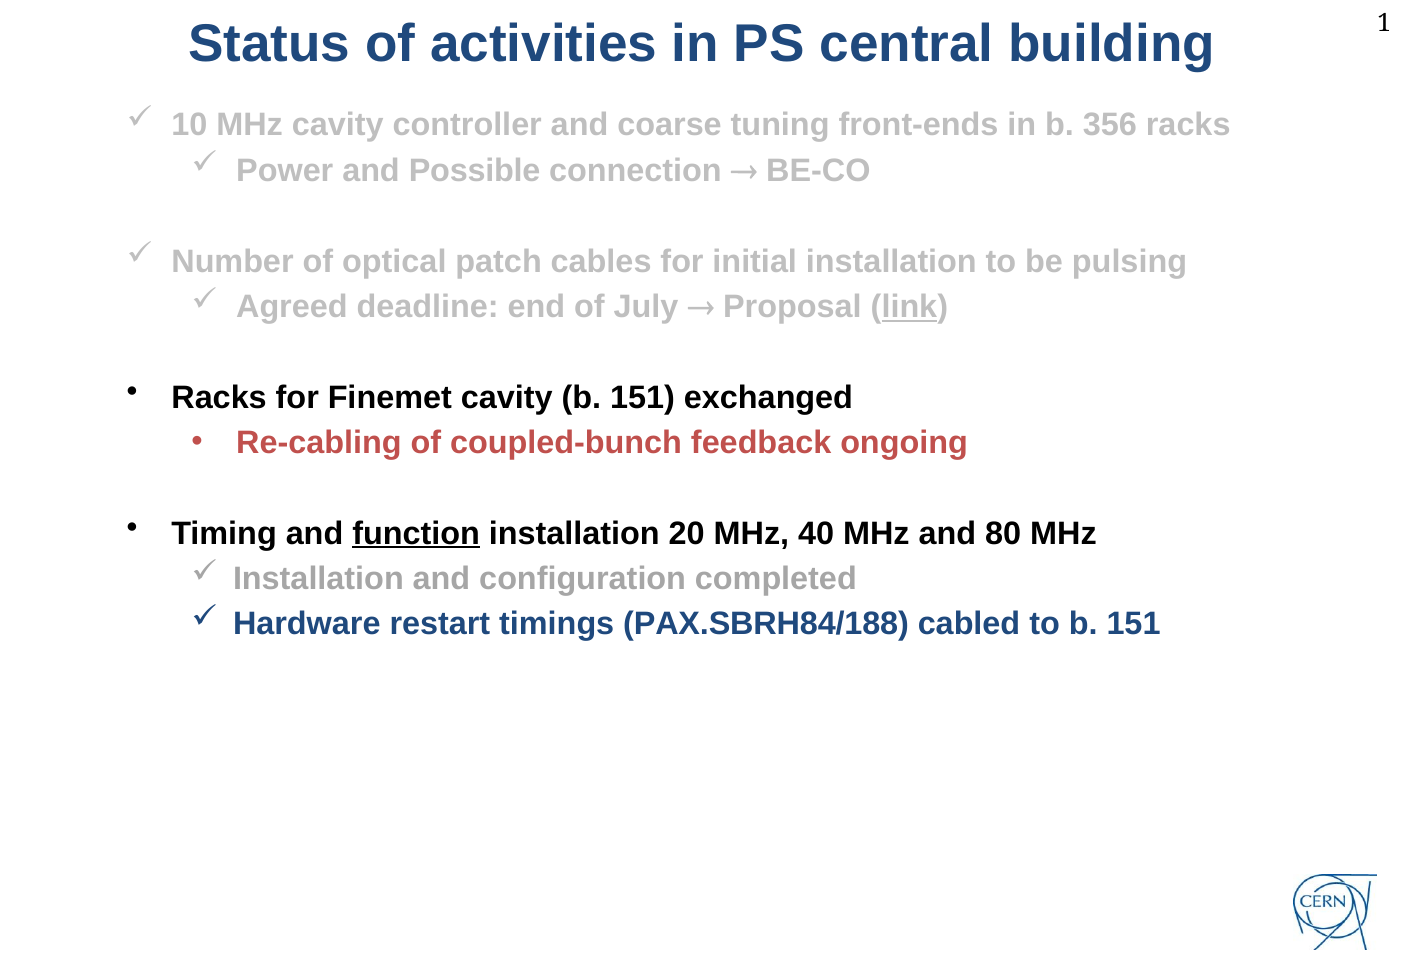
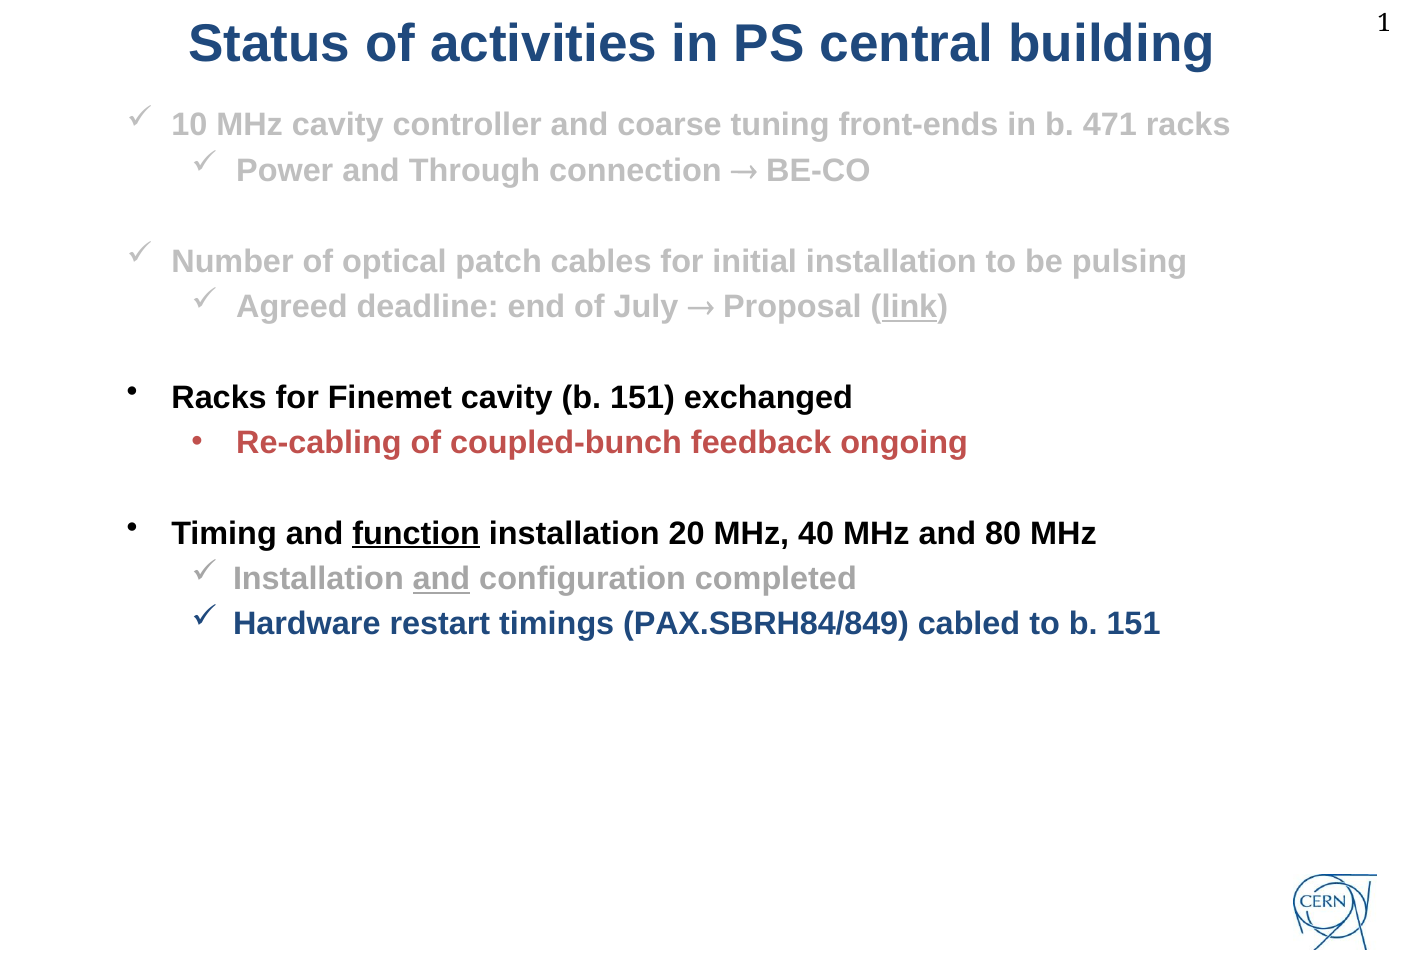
356: 356 -> 471 (1110, 125)
Possible: Possible -> Through (475, 171)
and underline: none -> present (441, 579)
PAX.SBRH84/188: PAX.SBRH84/188 -> PAX.SBRH84/849 (766, 624)
